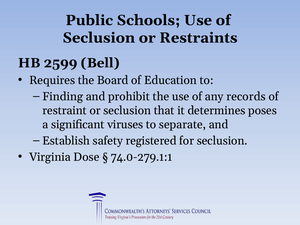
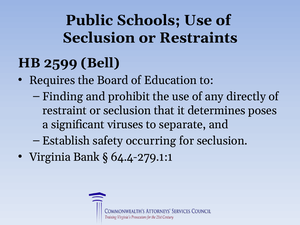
records: records -> directly (246, 96)
registered: registered -> occurring (151, 141)
Dose: Dose -> Bank (87, 157)
74.0-279.1:1: 74.0-279.1:1 -> 64.4-279.1:1 (142, 157)
